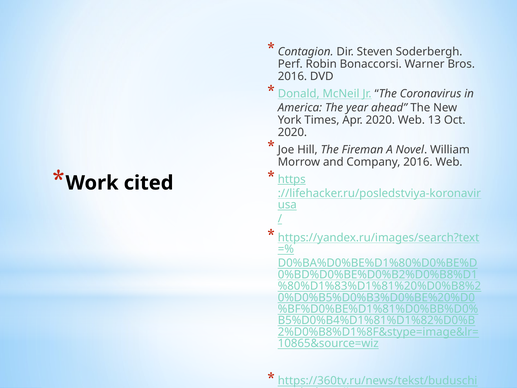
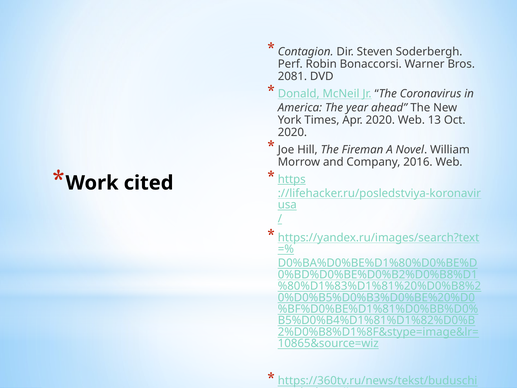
2016: 2016 -> 2081 (292, 76)
